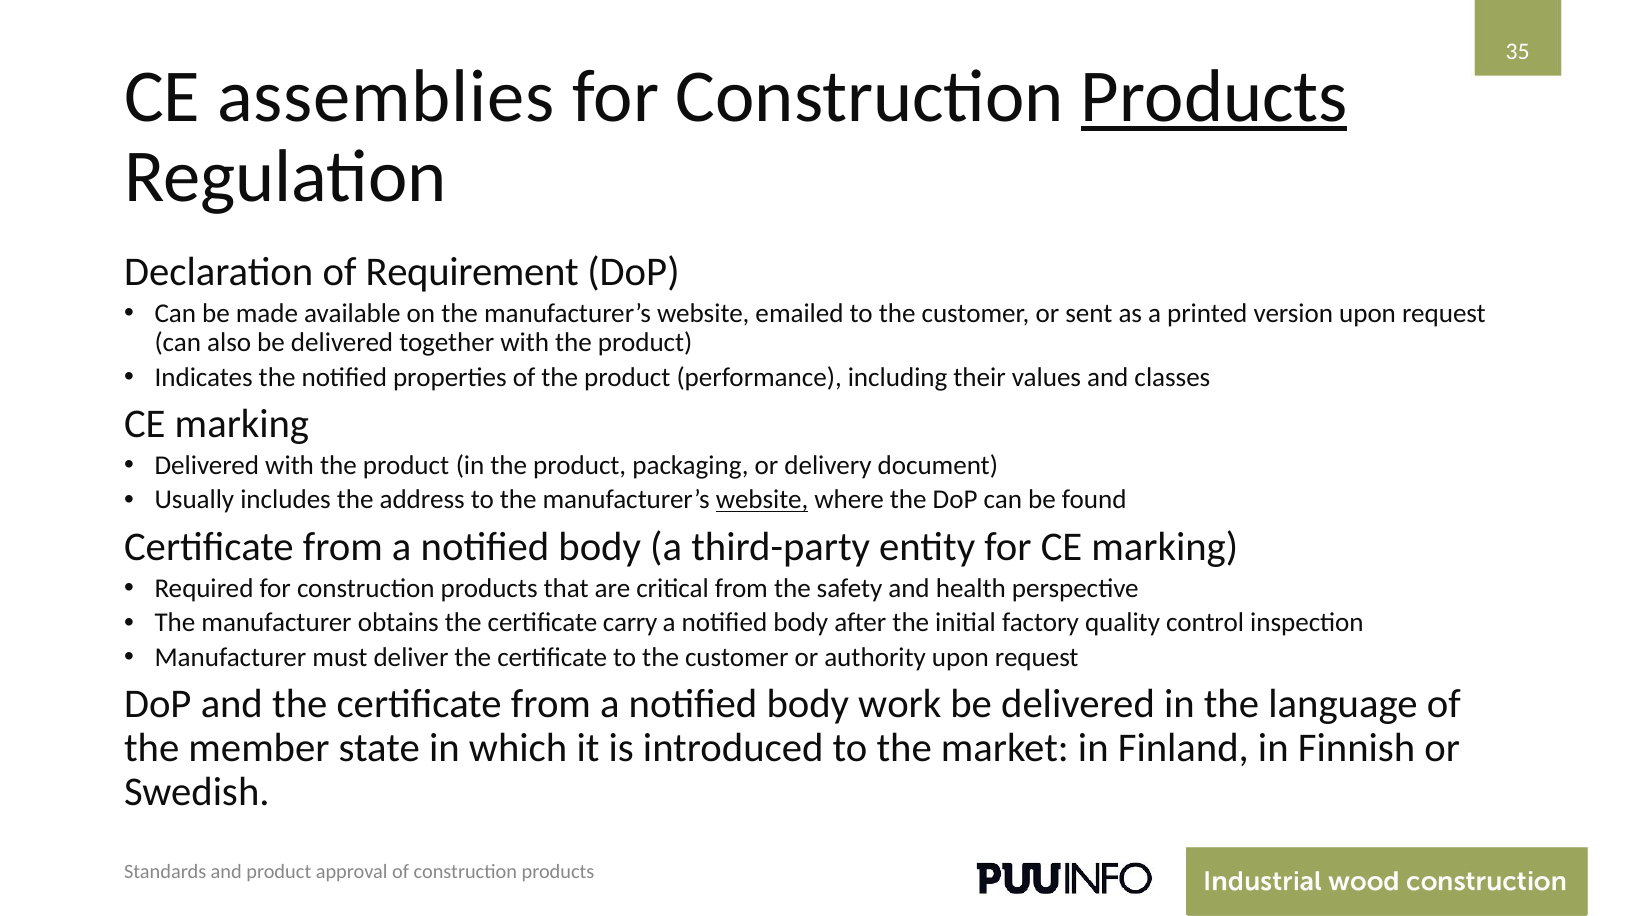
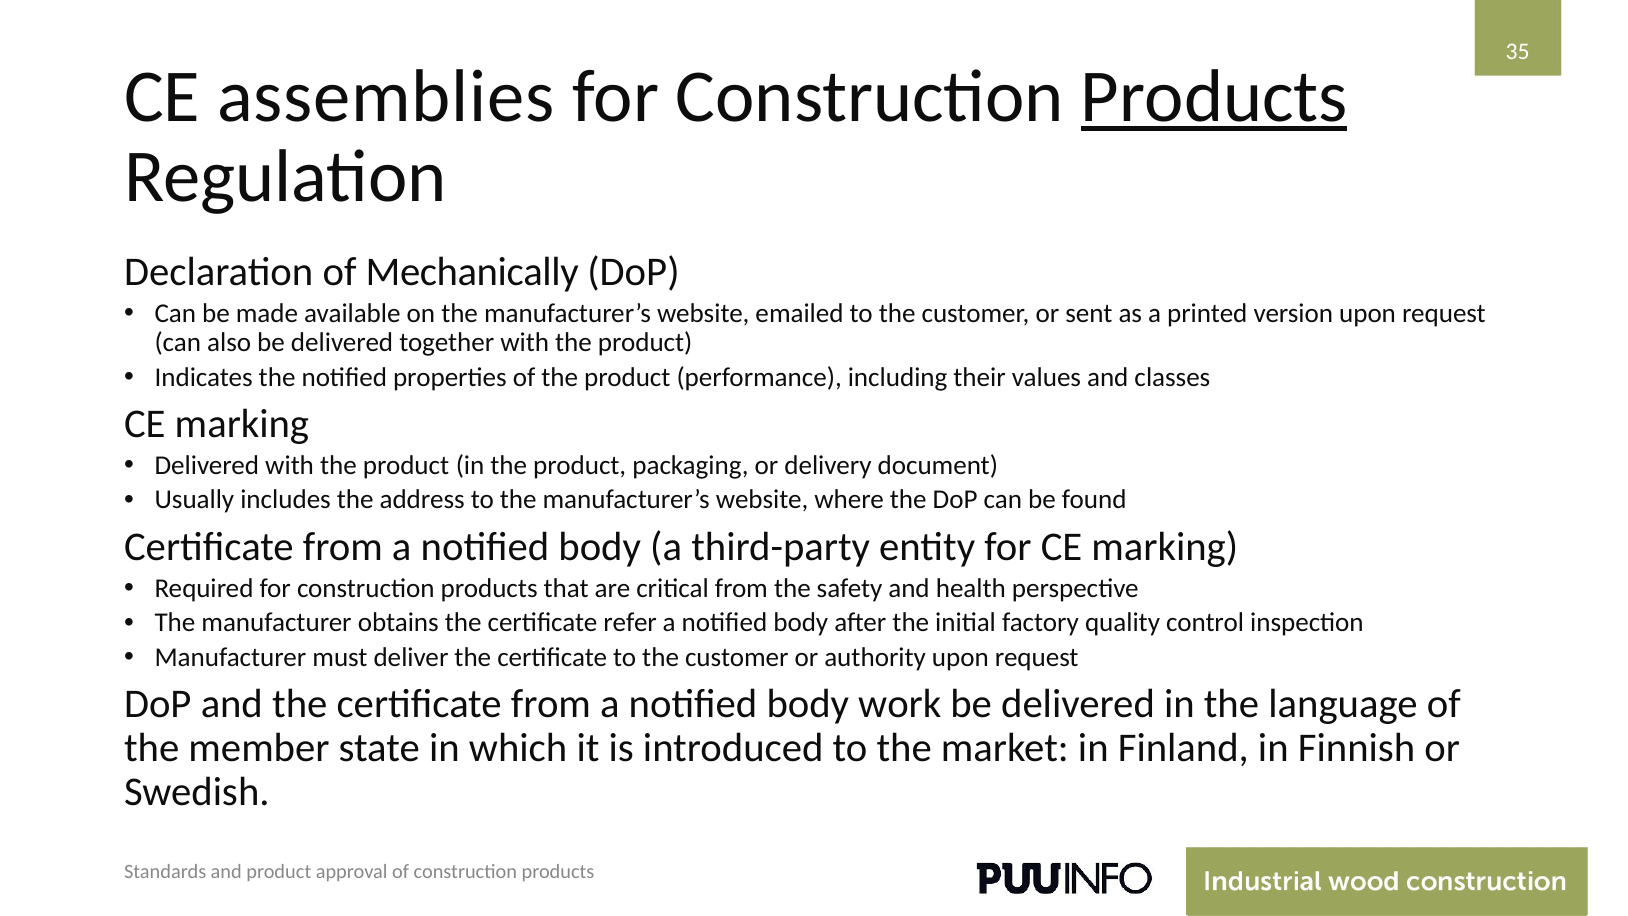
Requirement: Requirement -> Mechanically (472, 272)
website underline: present -> none (762, 500)
carry: carry -> refer (630, 623)
